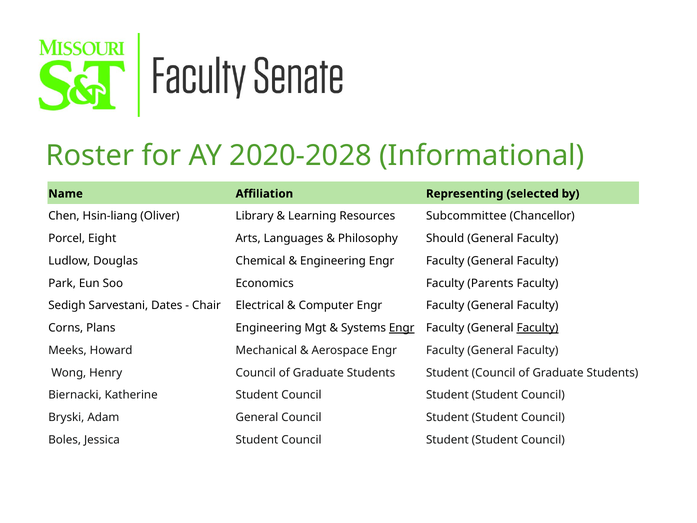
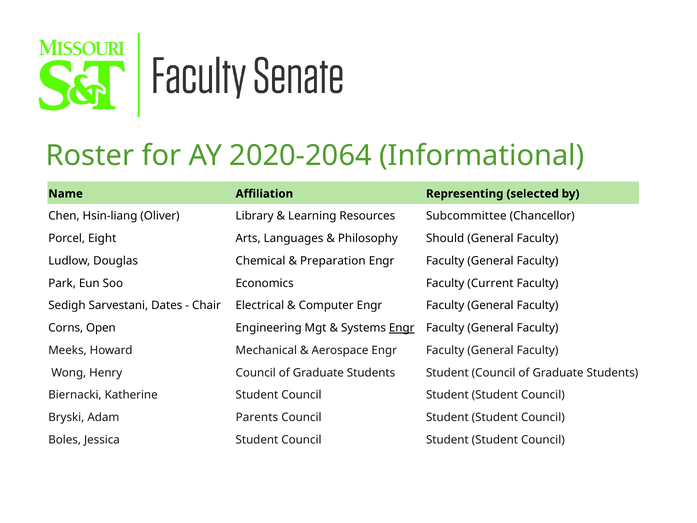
2020-2028: 2020-2028 -> 2020-2064 (301, 155)
Engineering: Engineering -> Preparation (333, 261)
Parents: Parents -> Current (490, 283)
Plans: Plans -> Open (101, 328)
Faculty underline: present -> none (538, 328)
Adam General: General -> Parents (257, 417)
